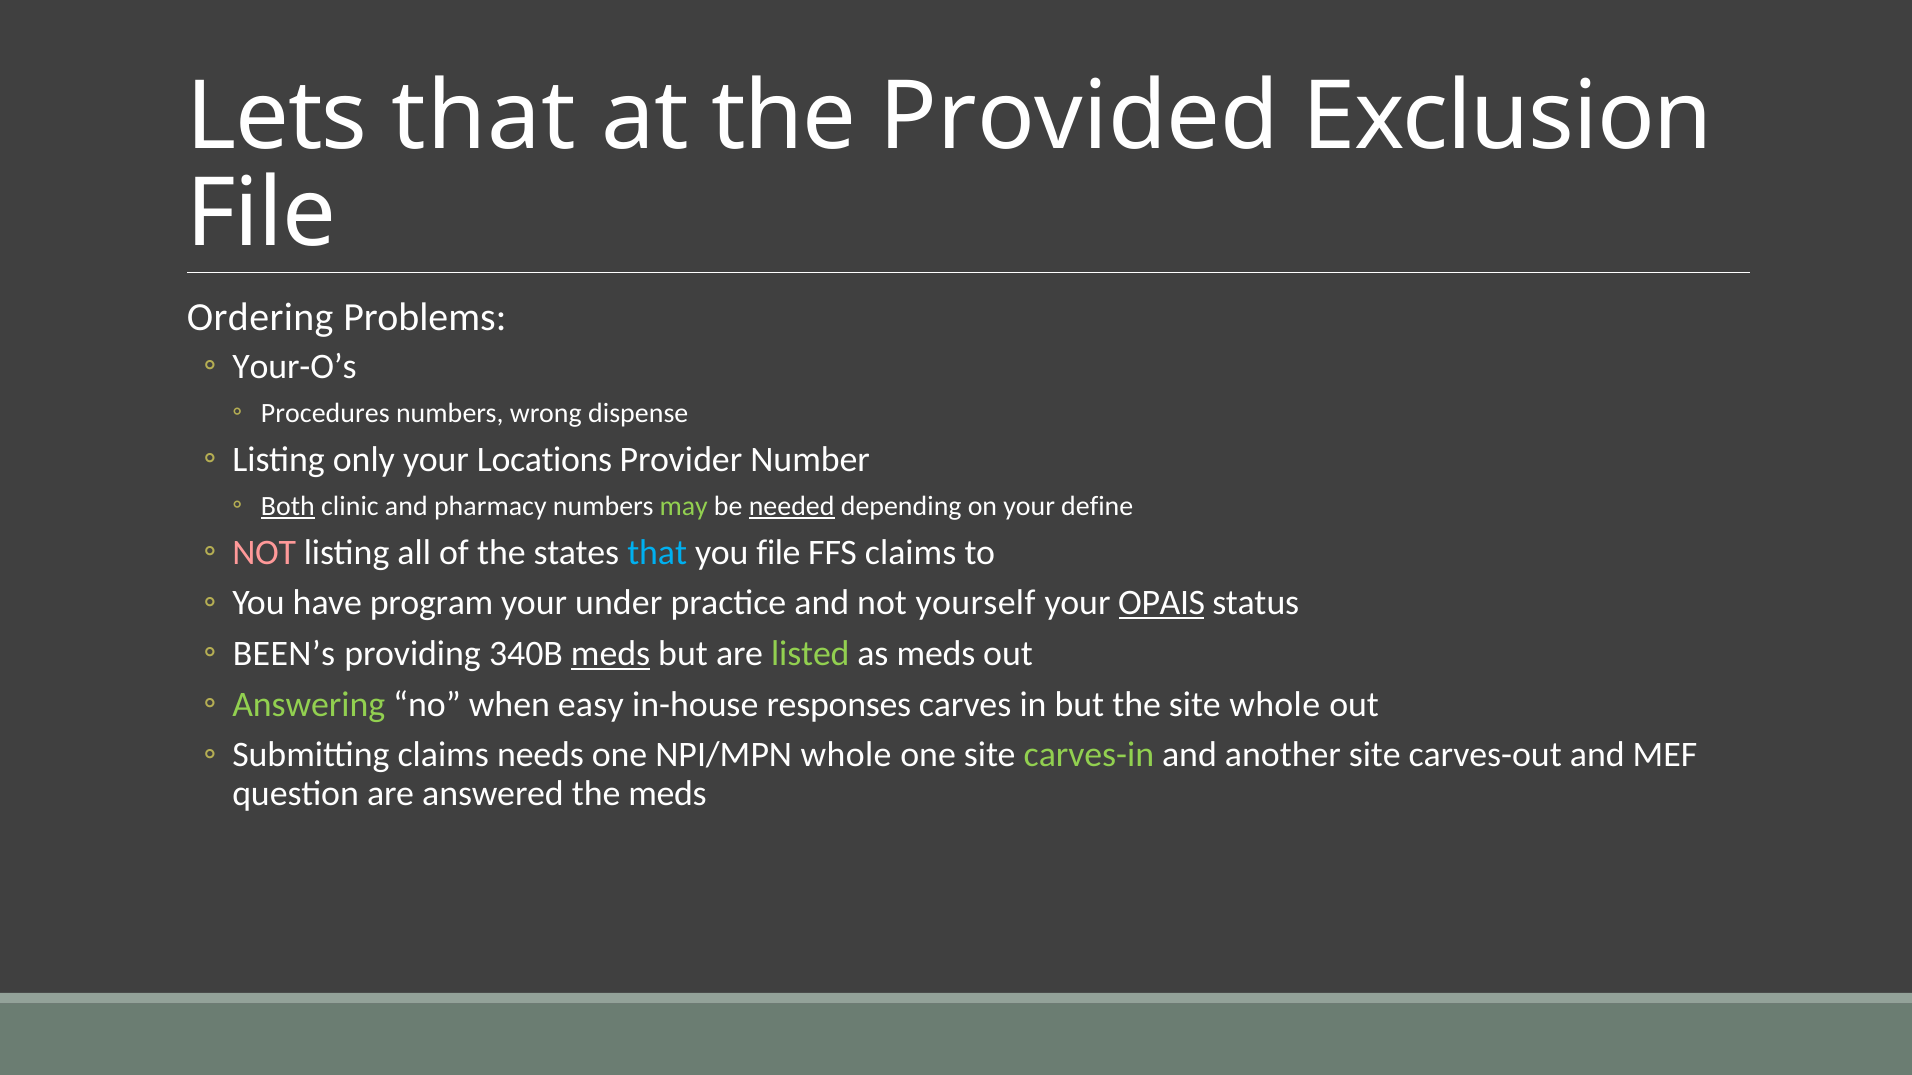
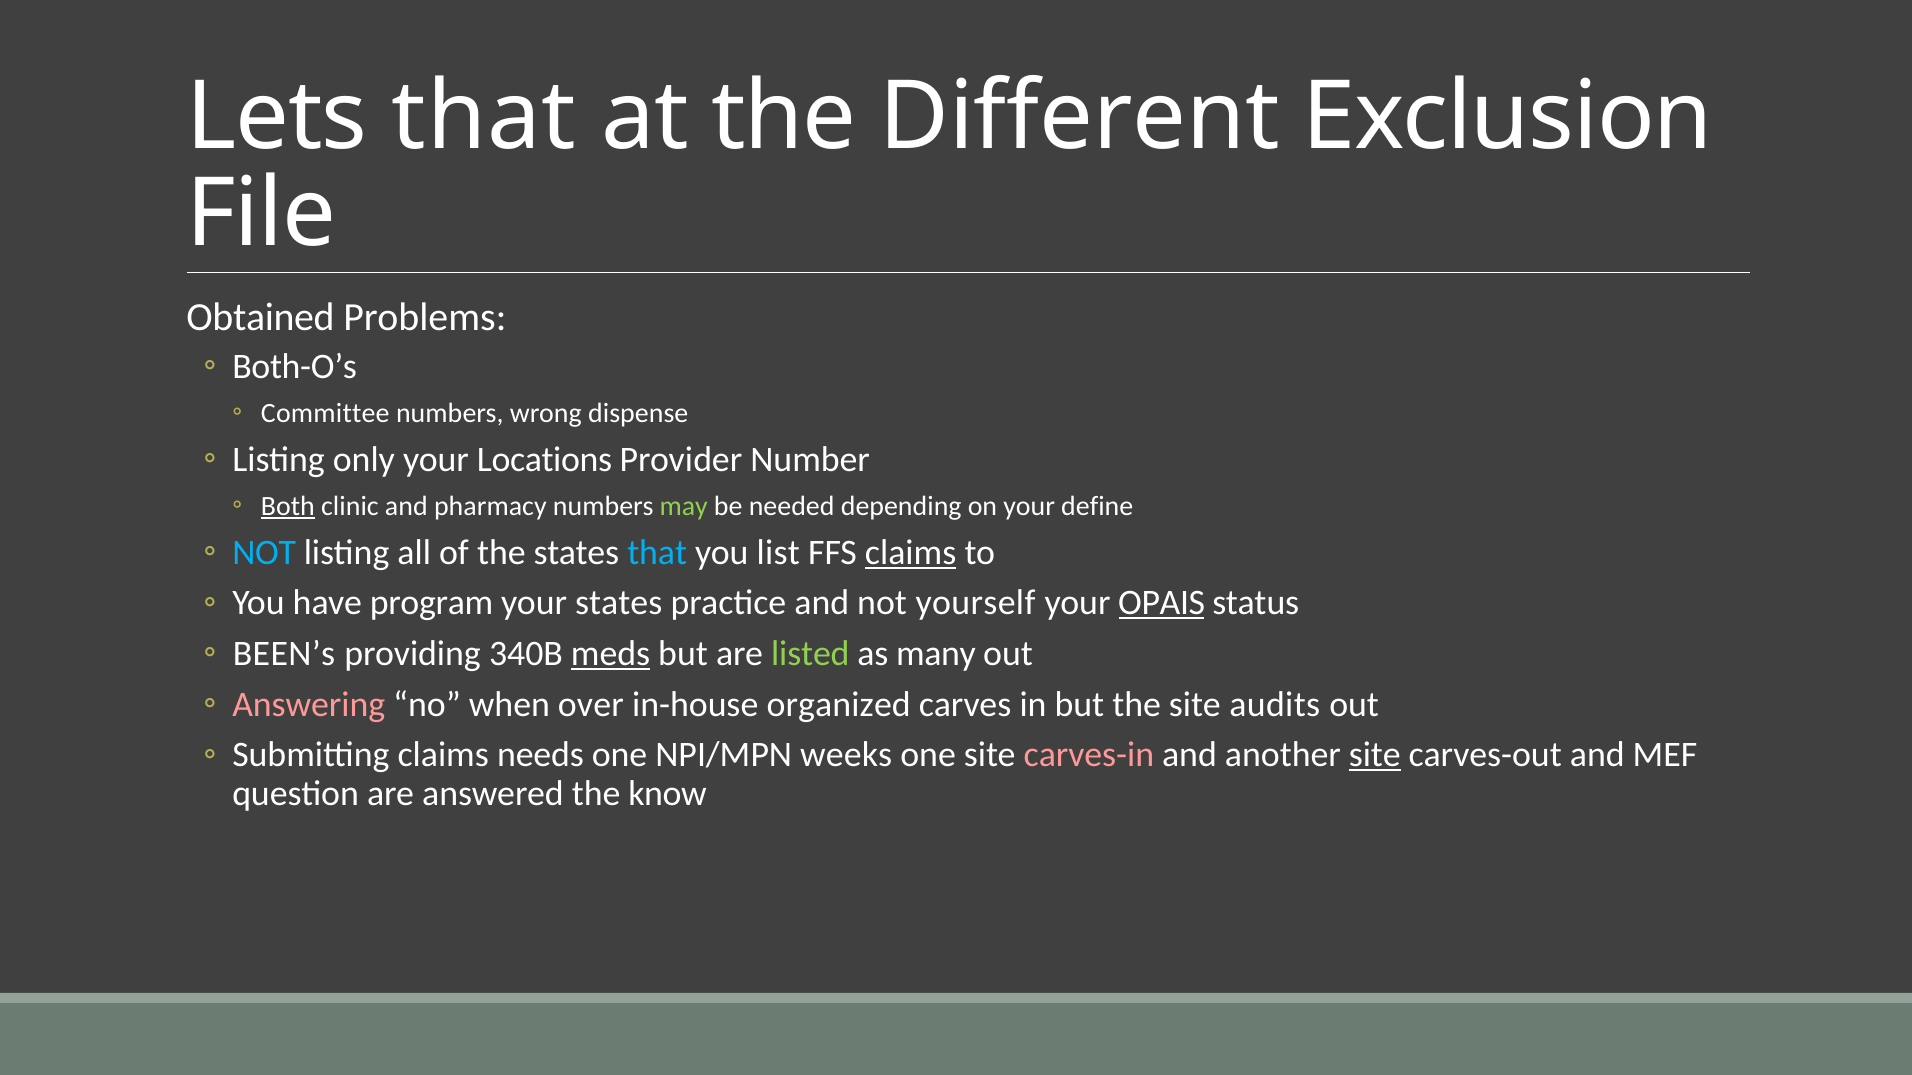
Provided: Provided -> Different (1080, 117)
Ordering: Ordering -> Obtained (261, 318)
Your-O’s: Your-O’s -> Both-O’s (295, 367)
Procedures: Procedures -> Committee (325, 413)
needed underline: present -> none (792, 506)
NOT colour: pink -> light blue (264, 552)
you file: file -> list (778, 552)
claims underline: none -> present (911, 552)
your under: under -> states (619, 603)
as meds: meds -> many (936, 654)
Answering colour: light green -> pink (309, 705)
easy: easy -> over (591, 705)
responses: responses -> organized (839, 705)
site whole: whole -> audits (1275, 705)
NPI/MPN whole: whole -> weeks (846, 755)
carves-in colour: light green -> pink (1089, 755)
site underline: none -> present (1375, 755)
the meds: meds -> know (668, 794)
